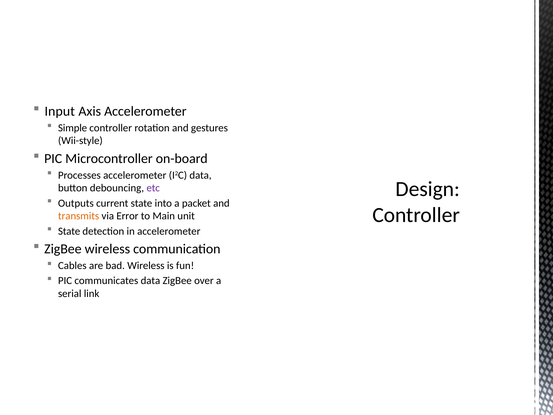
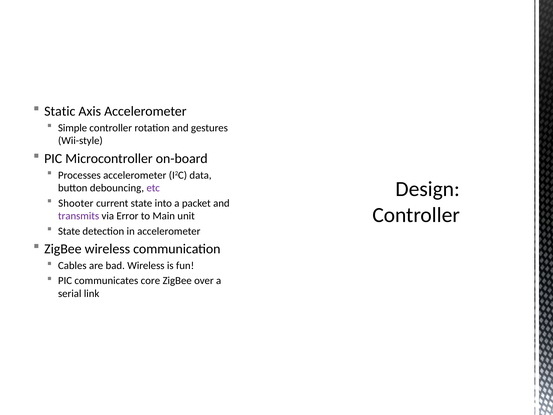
Input: Input -> Static (60, 111)
Outputs: Outputs -> Shooter (76, 203)
transmits colour: orange -> purple (79, 216)
communicates data: data -> core (150, 281)
